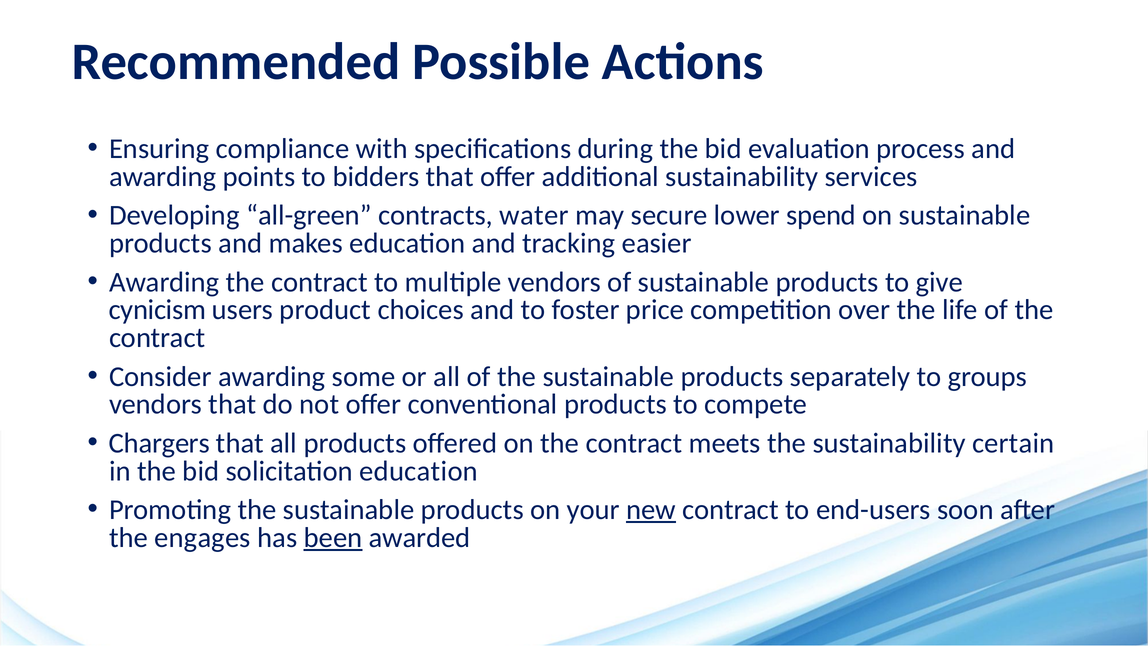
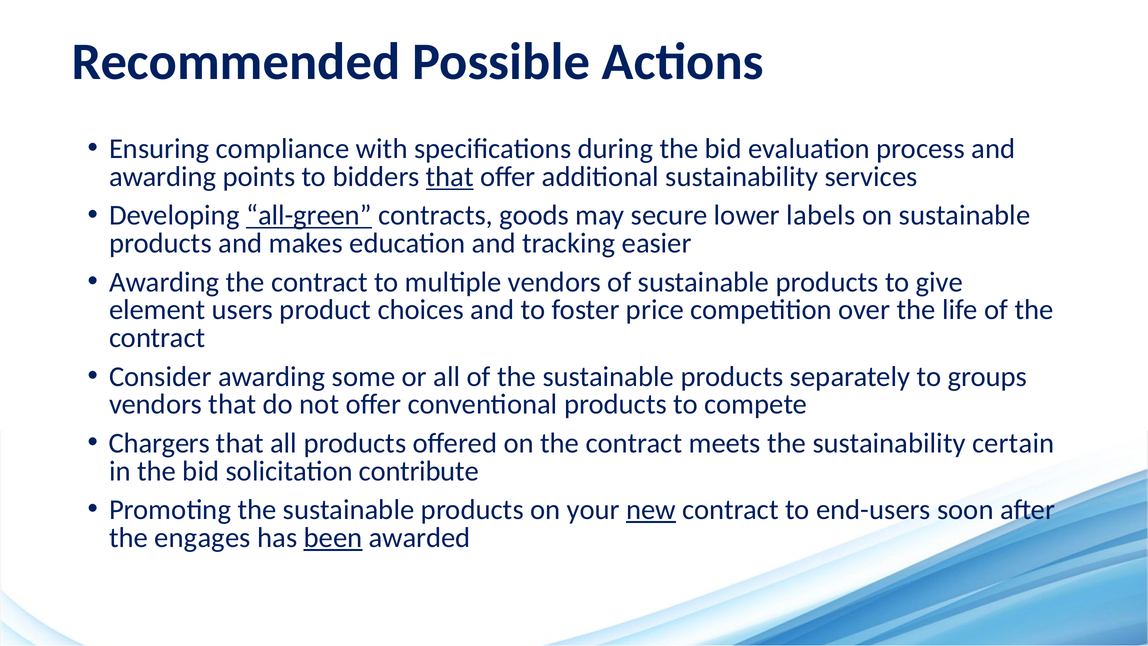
that underline: none -> present (450, 177)
all-green underline: none -> present (309, 215)
water: water -> goods (534, 215)
spend: spend -> labels (821, 215)
cynicism: cynicism -> element (157, 310)
solicitation education: education -> contribute (419, 471)
